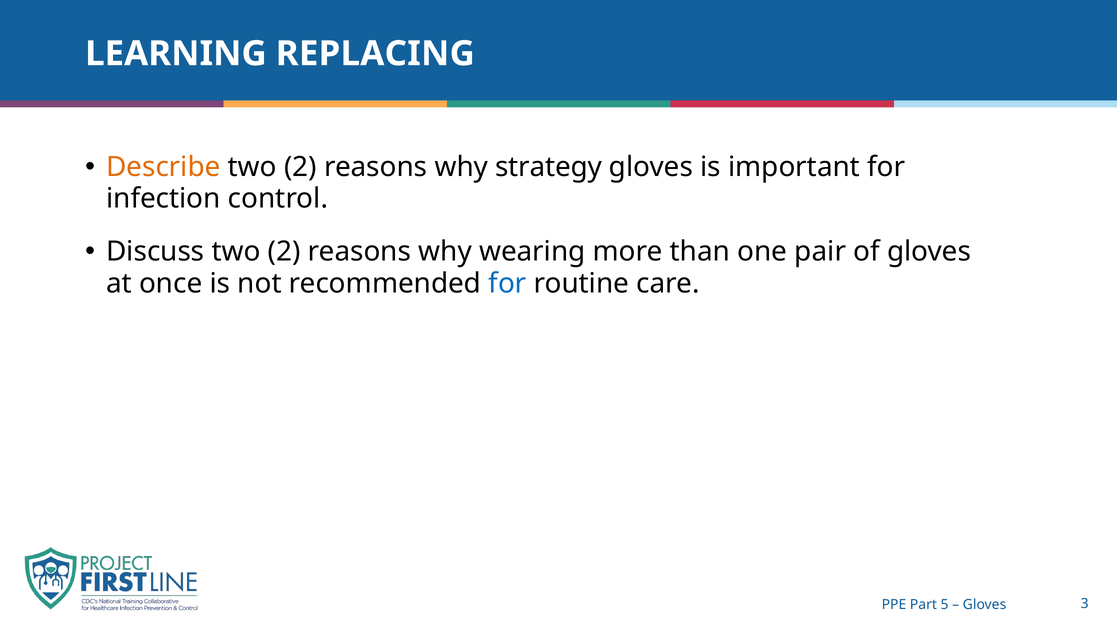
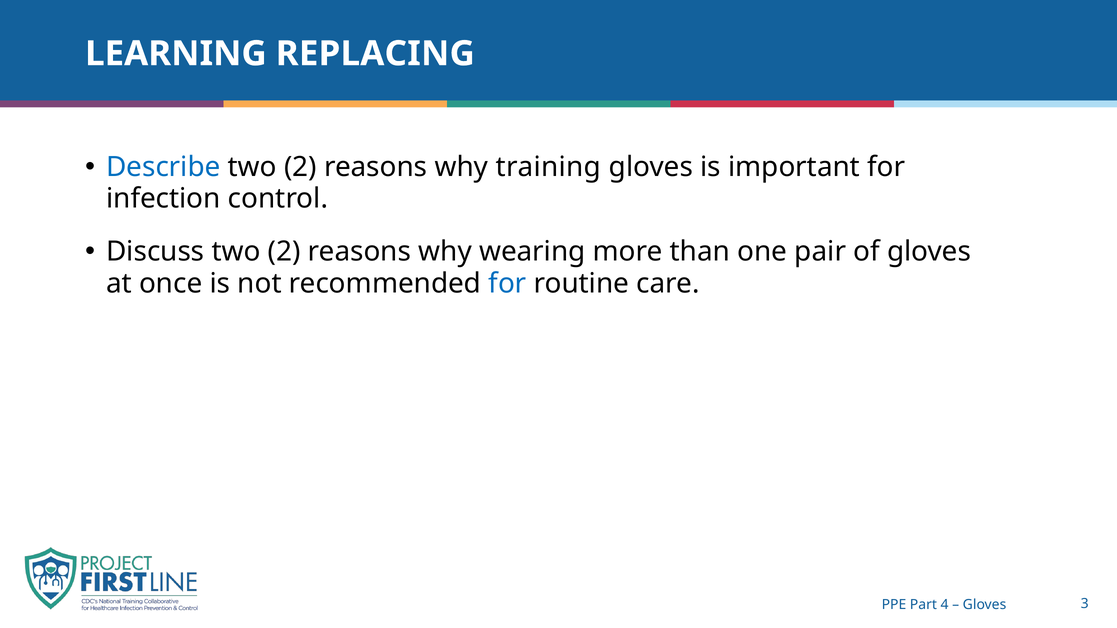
Describe colour: orange -> blue (163, 167)
strategy: strategy -> training (548, 167)
5: 5 -> 4 (945, 605)
